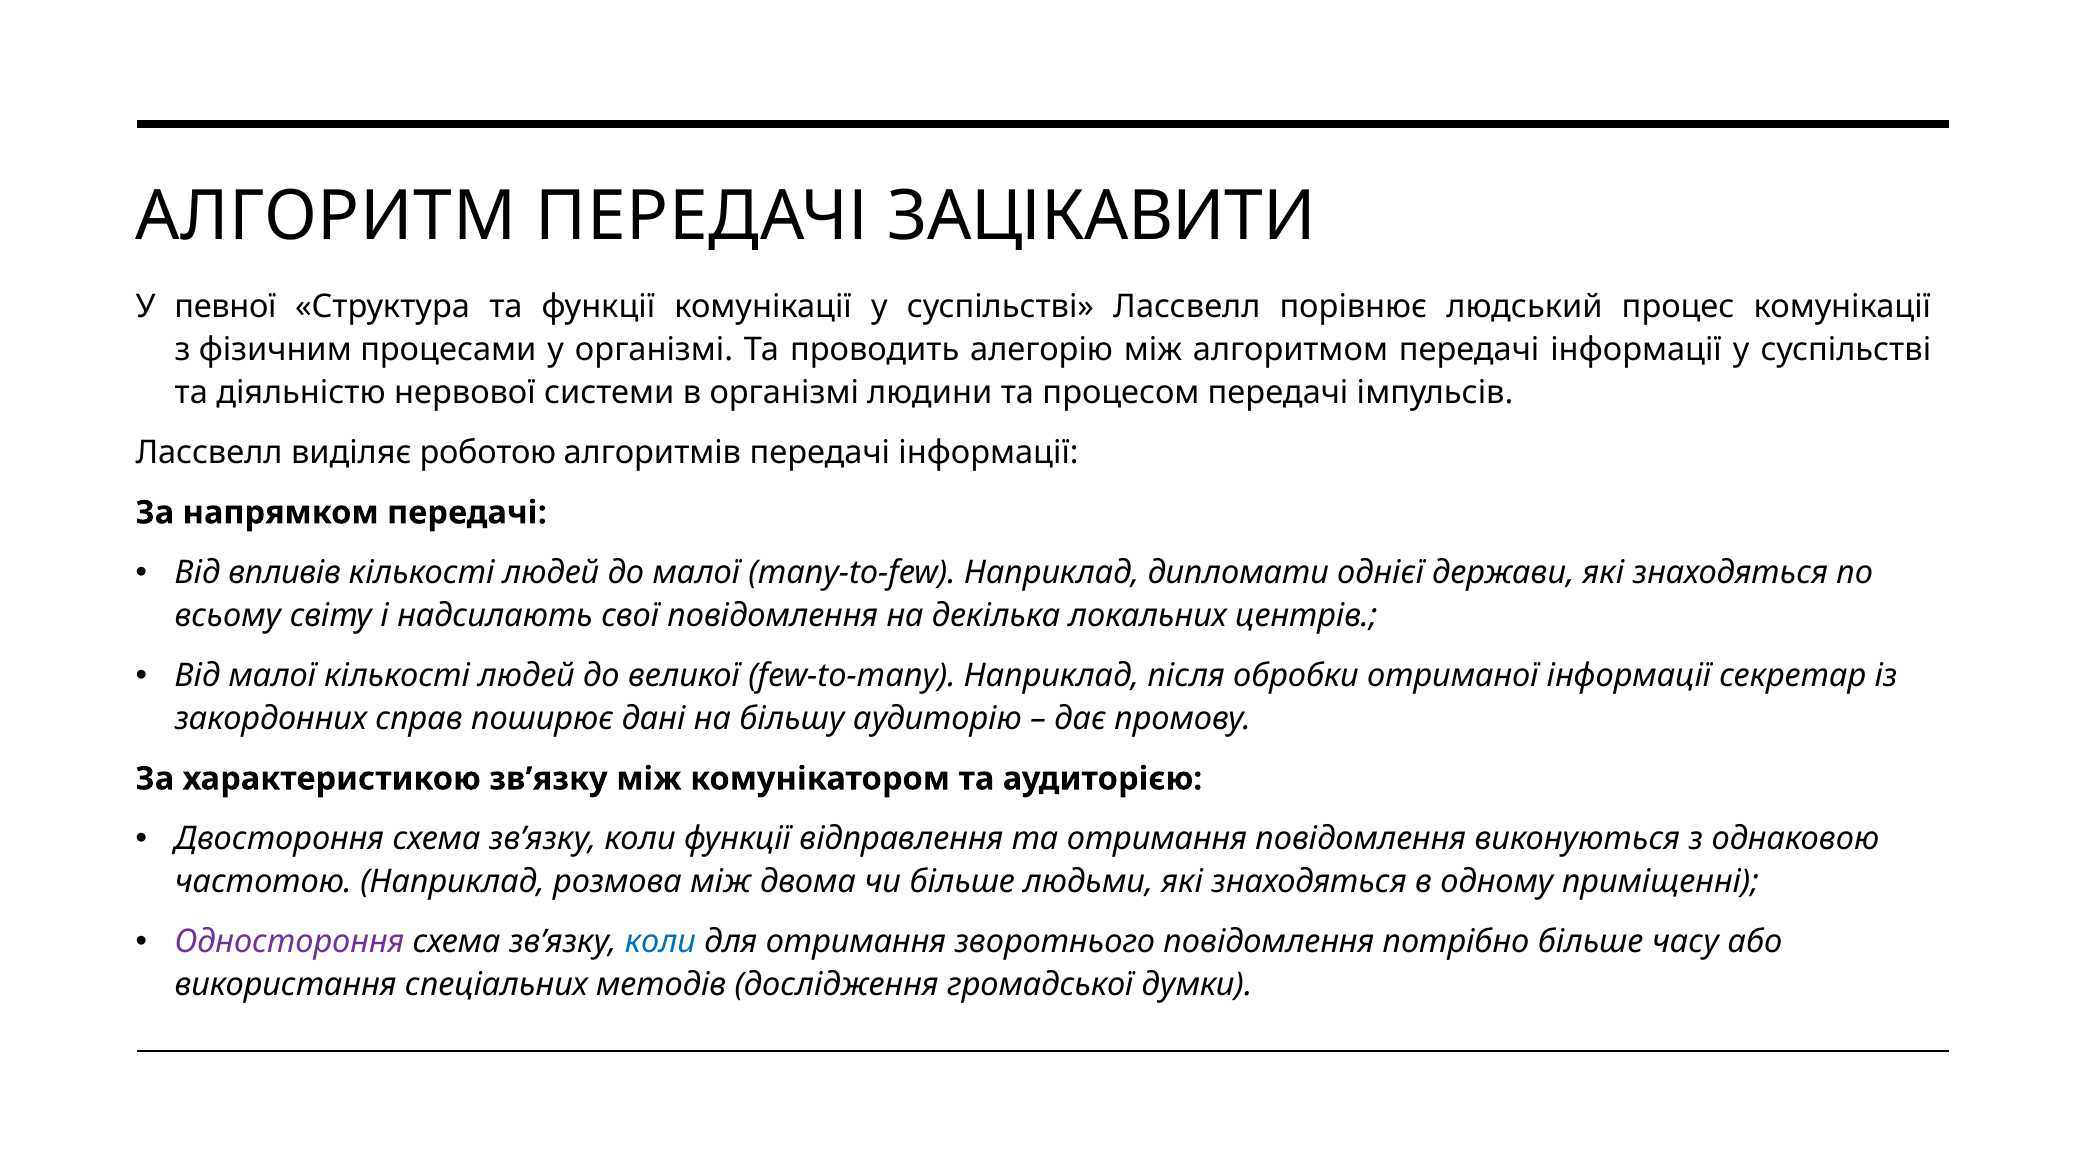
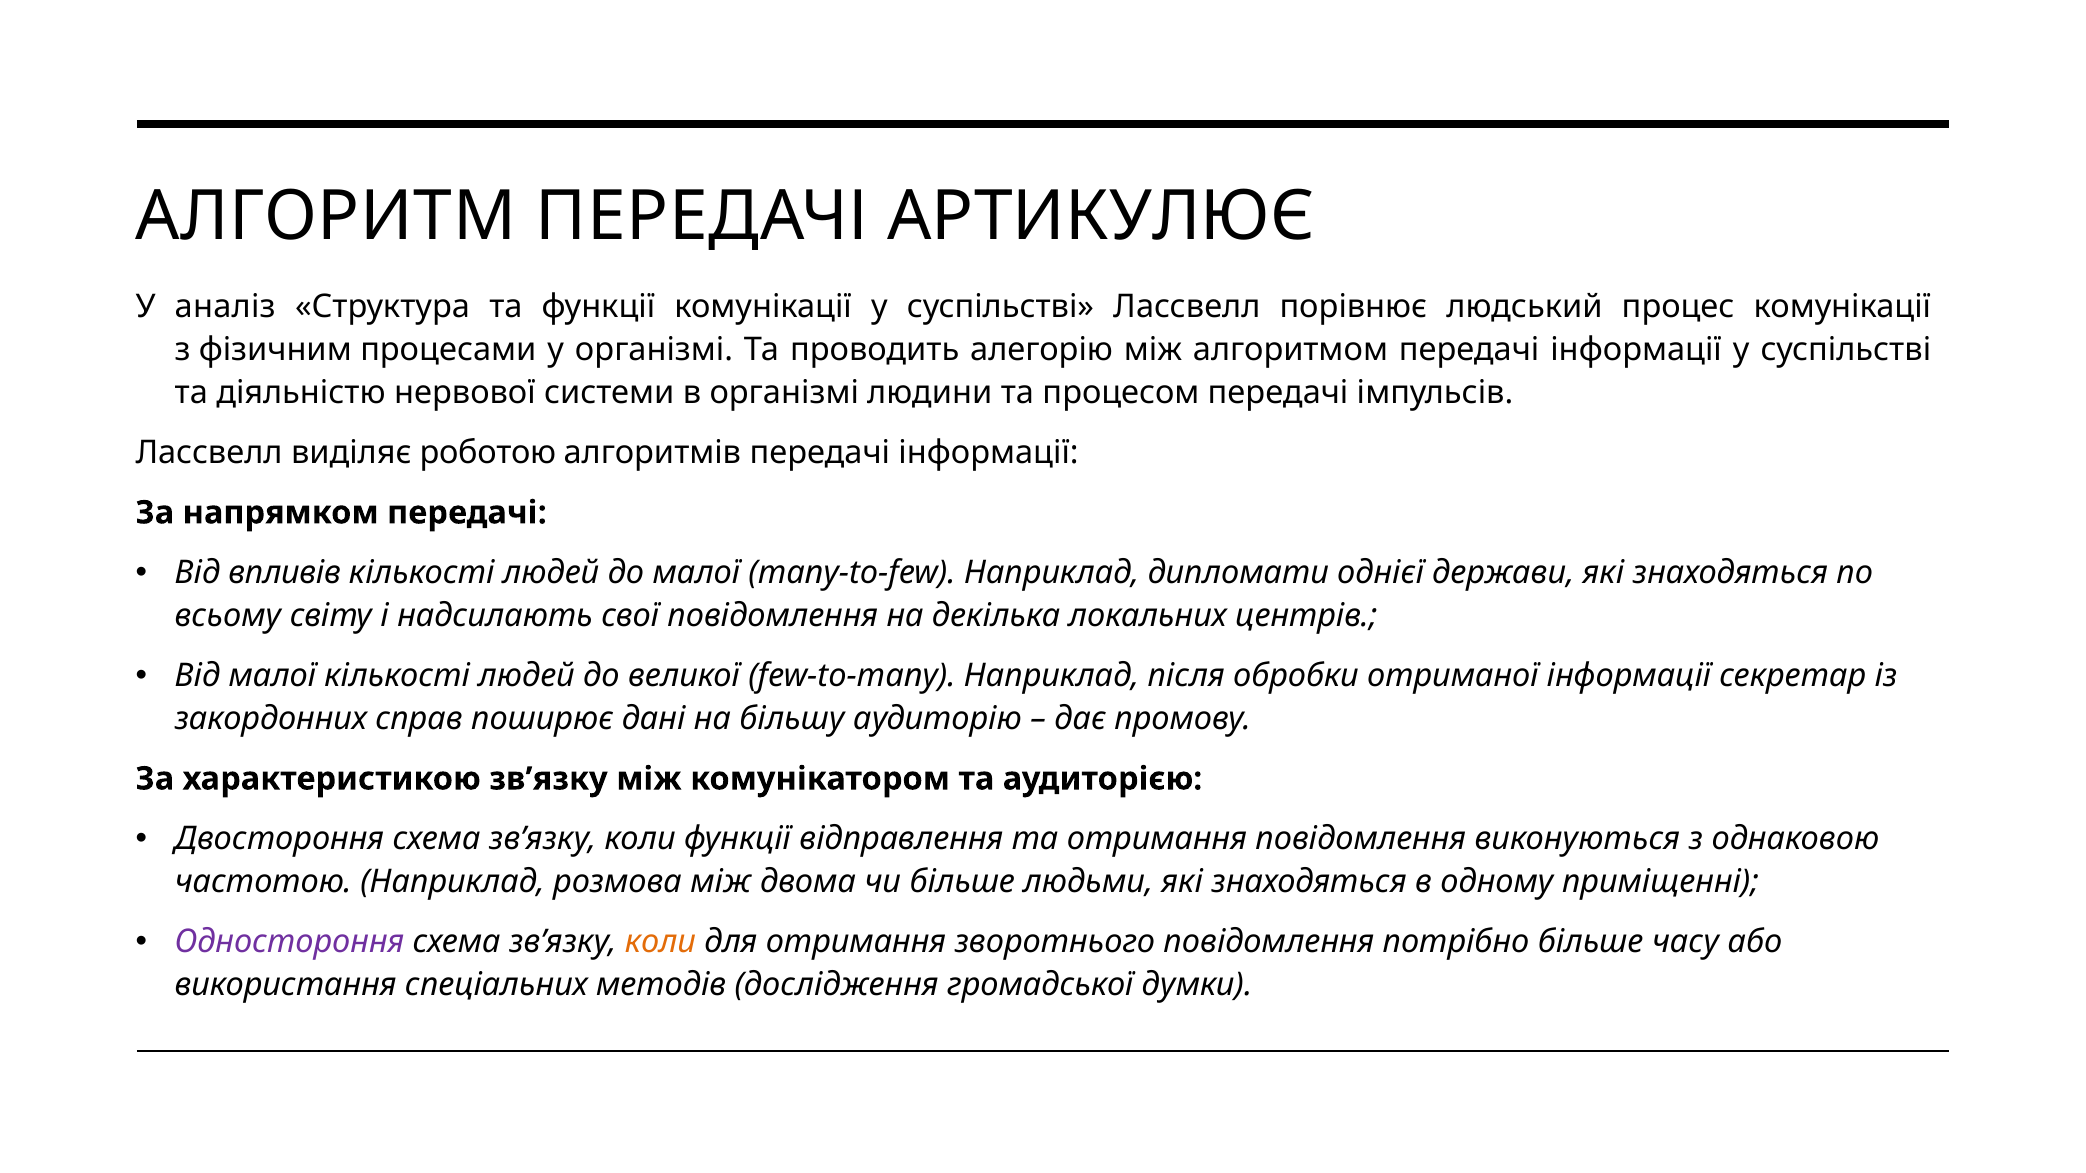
ЗАЦІКАВИТИ: ЗАЦІКАВИТИ -> АРТИКУЛЮЄ (1101, 217)
певної: певної -> аналіз (225, 307)
коли colour: blue -> orange (660, 942)
